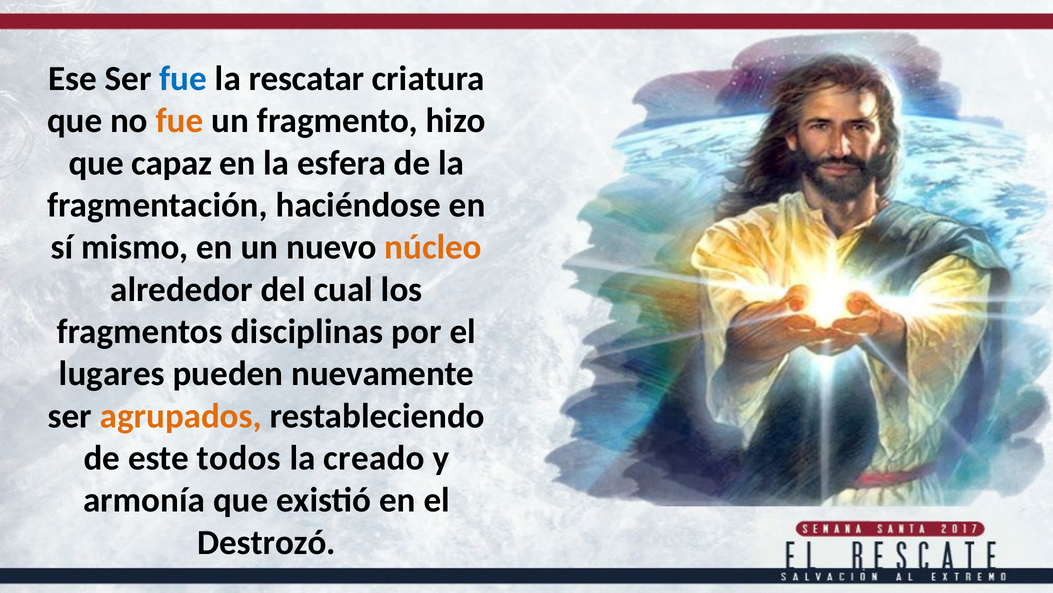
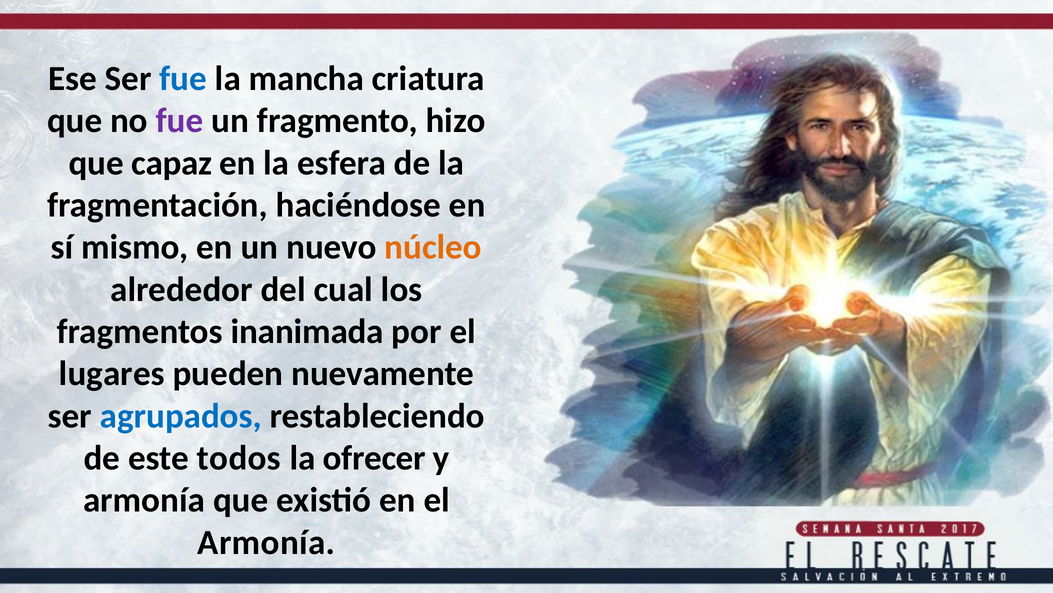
rescatar: rescatar -> mancha (306, 79)
fue colour: orange -> purple (180, 121)
disciplinas: disciplinas -> inanimada (307, 331)
agrupados colour: orange -> blue (181, 416)
creado: creado -> ofrecer (374, 458)
Destrozó: Destrozó -> Armonía (266, 542)
